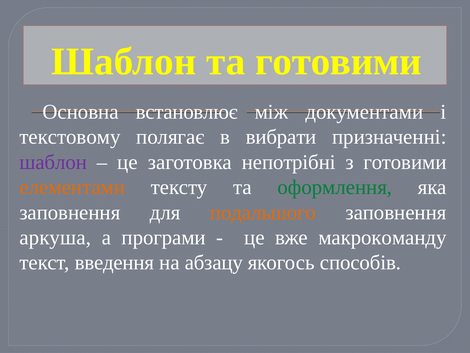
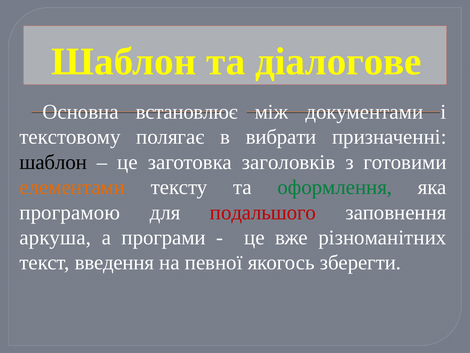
та готовими: готовими -> діалогове (338, 61)
шаблон colour: purple -> black (53, 162)
непотрібні: непотрібні -> заголовків (289, 162)
заповнення: заповнення -> програмою (70, 212)
подальшого colour: orange -> red (263, 212)
макрокоманду: макрокоманду -> різноманітних (382, 237)
абзацу: абзацу -> певної (214, 262)
способів: способів -> зберегти (361, 262)
